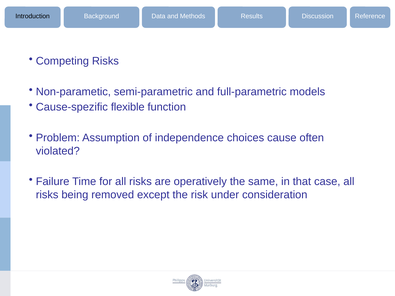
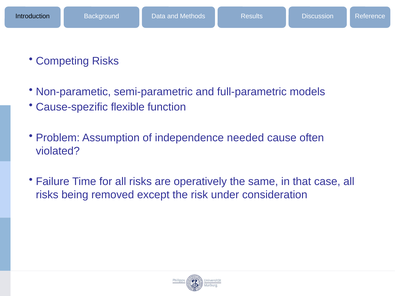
choices: choices -> needed (245, 138)
